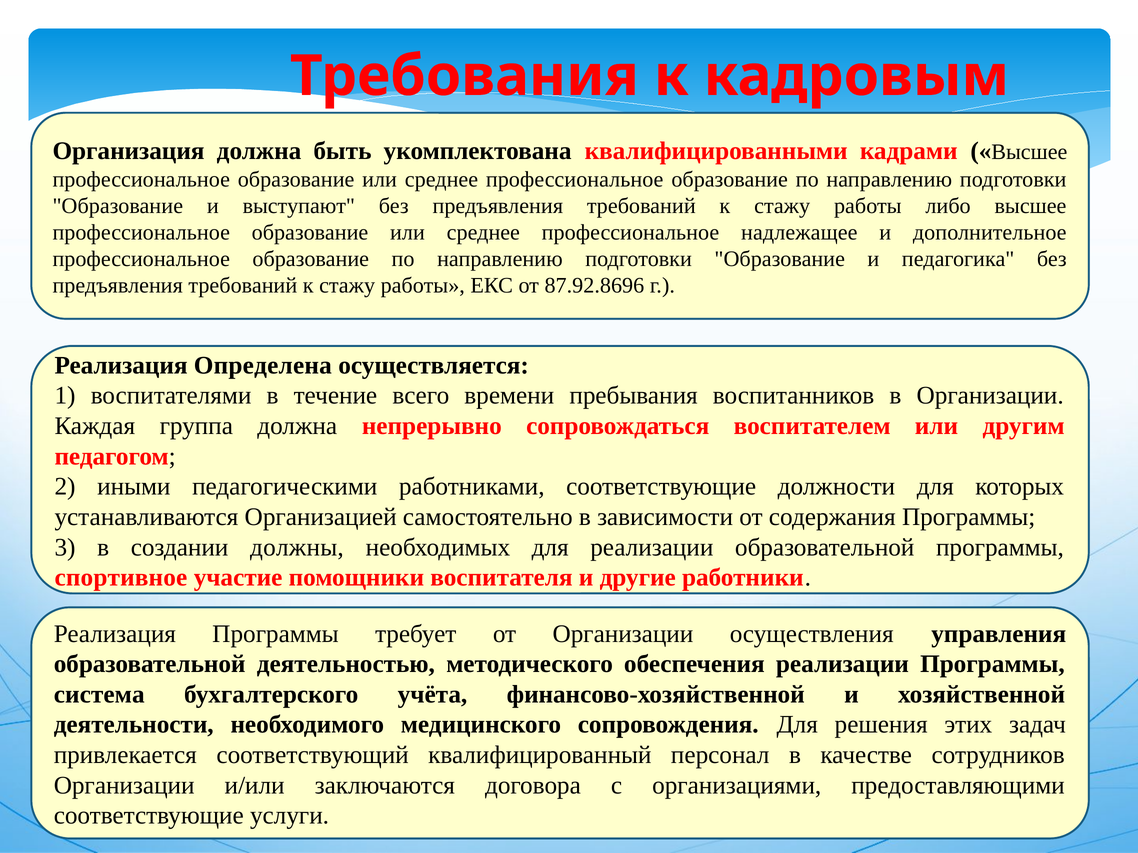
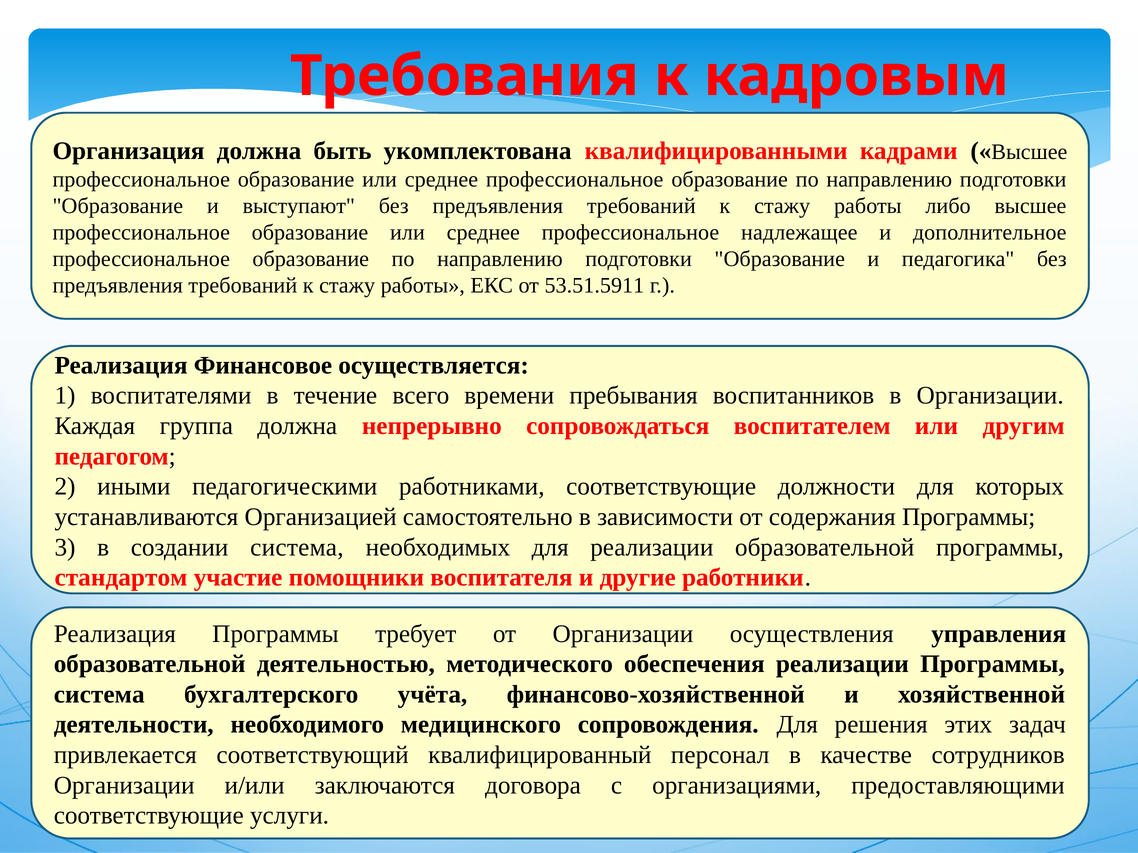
87.92.8696: 87.92.8696 -> 53.51.5911 (594, 286)
Определена: Определена -> Финансовое (263, 365)
создании должны: должны -> система (297, 547)
спортивное: спортивное -> стандартом (121, 578)
